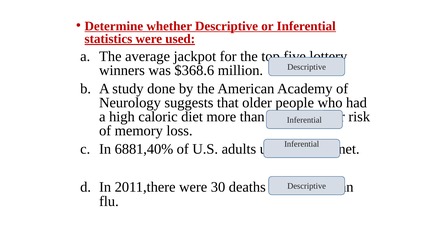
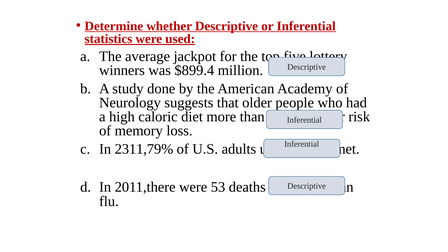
$368.6: $368.6 -> $899.4 (194, 70)
6881,40%: 6881,40% -> 2311,79% (144, 149)
30: 30 -> 53 (218, 187)
